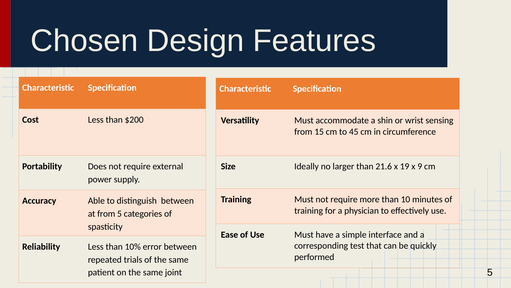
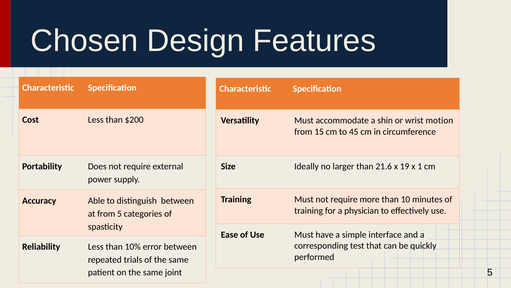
sensing: sensing -> motion (439, 120)
9: 9 -> 1 (420, 166)
